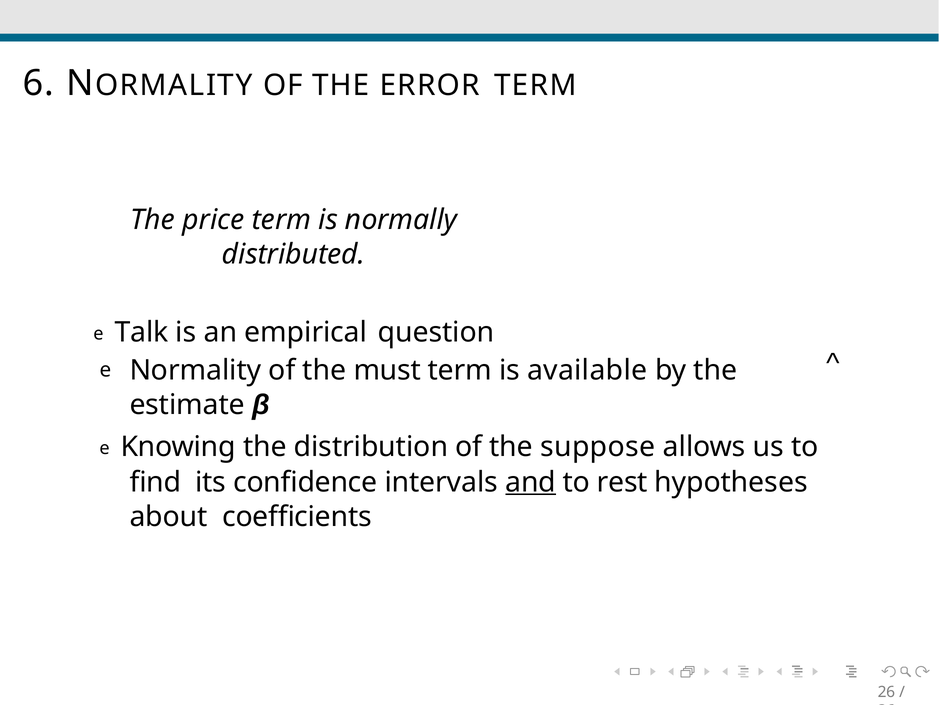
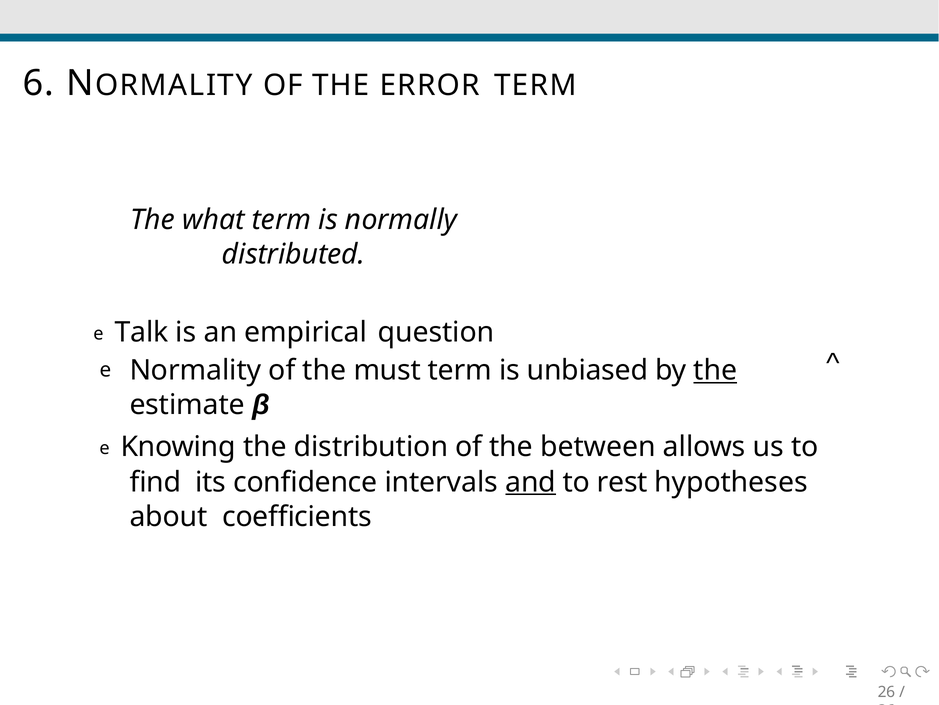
price: price -> what (213, 220)
available: available -> unbiased (587, 371)
the underline: none -> present (715, 371)
suppose: suppose -> between (598, 447)
